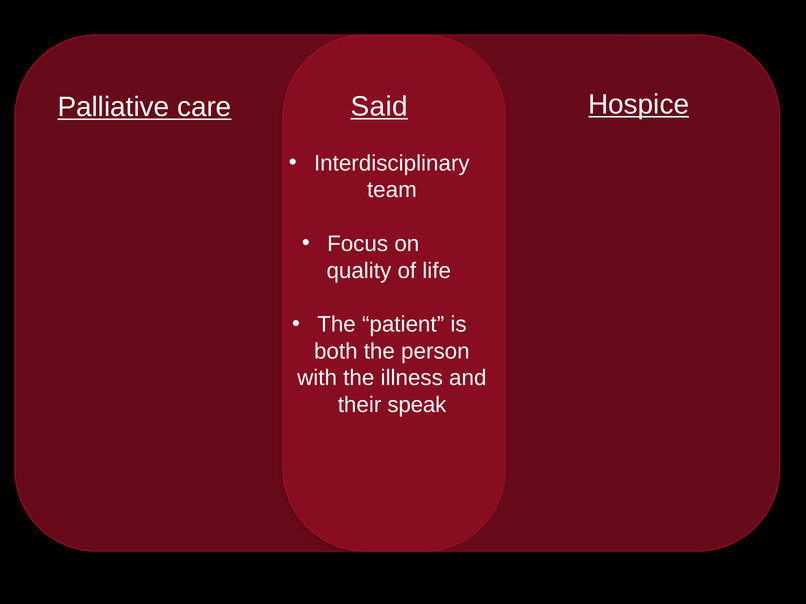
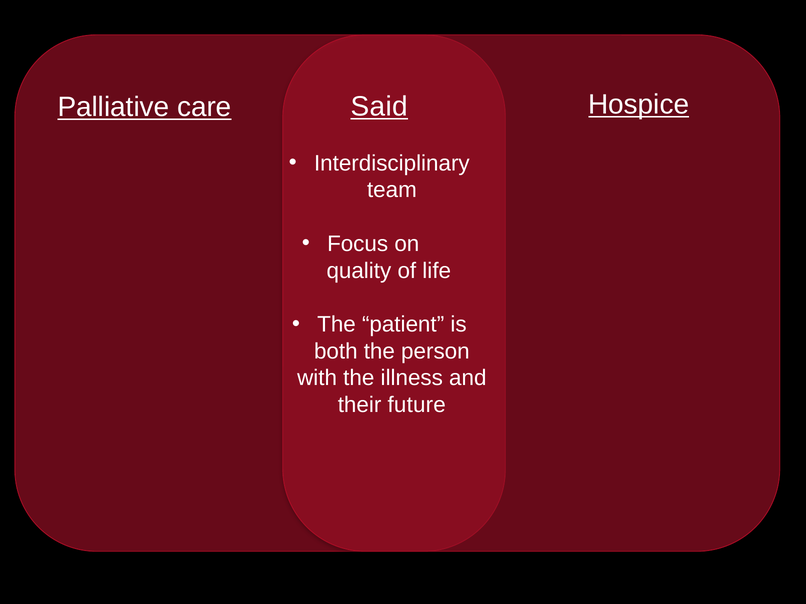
speak: speak -> future (417, 405)
